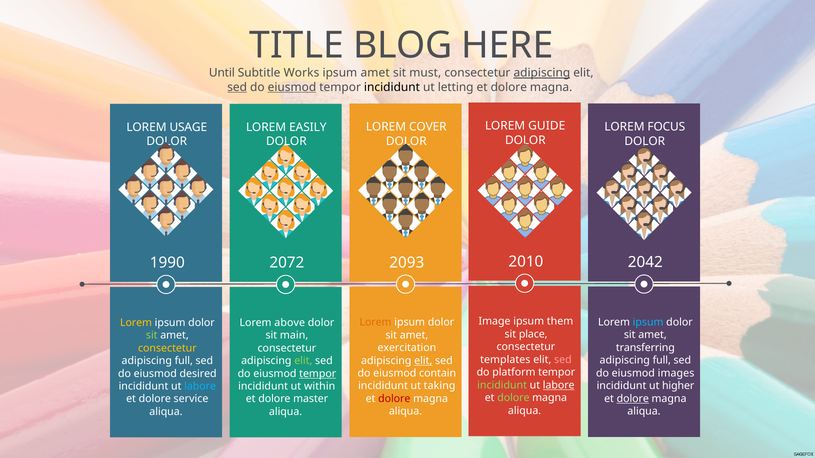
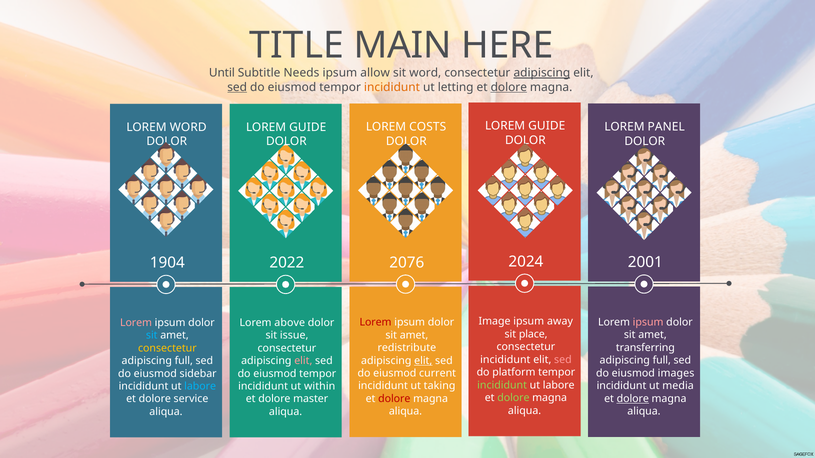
BLOG: BLOG -> MAIN (403, 45)
Works: Works -> Needs (301, 73)
ipsum amet: amet -> allow (375, 73)
sit must: must -> word (425, 73)
eiusmod underline: present -> none (292, 87)
incididunt colour: black -> orange (392, 87)
dolore underline: none -> present (509, 87)
FOCUS: FOCUS -> PANEL (666, 127)
COVER: COVER -> COSTS (428, 127)
LOREM USAGE: USAGE -> WORD (188, 127)
EASILY: EASILY -> GUIDE (308, 127)
2010: 2010 -> 2024 (526, 262)
2042: 2042 -> 2001 (645, 263)
2093: 2093 -> 2076 (407, 263)
1990: 1990 -> 1904 (167, 263)
2072: 2072 -> 2022 (287, 263)
them: them -> away (560, 322)
ipsum colour: light blue -> pink (648, 323)
Lorem colour: orange -> red (376, 323)
Lorem colour: yellow -> pink (136, 323)
sit colour: light green -> light blue (152, 336)
main: main -> issue (294, 336)
exercitation: exercitation -> redistribute (407, 348)
templates: templates -> incididunt (505, 360)
elit colour: light green -> pink (303, 361)
contain: contain -> current (438, 374)
desired: desired -> sidebar (198, 374)
tempor underline: present -> none (318, 374)
labore underline: present -> none (559, 385)
higher: higher -> media (678, 386)
